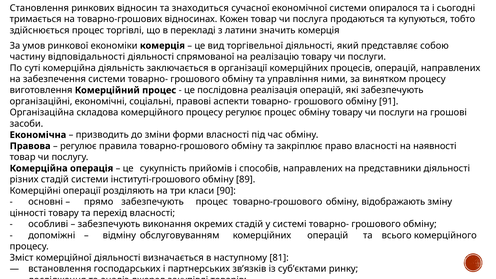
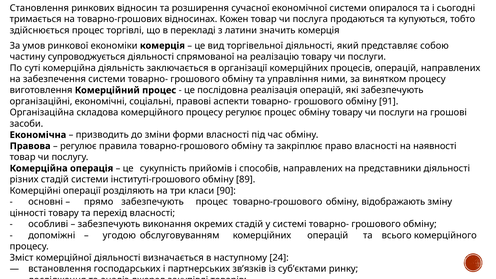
знаходиться: знаходиться -> розширення (200, 8)
відповідальності: відповідальності -> супроводжується (87, 57)
відміну: відміну -> угодою (119, 235)
81: 81 -> 24 (279, 258)
